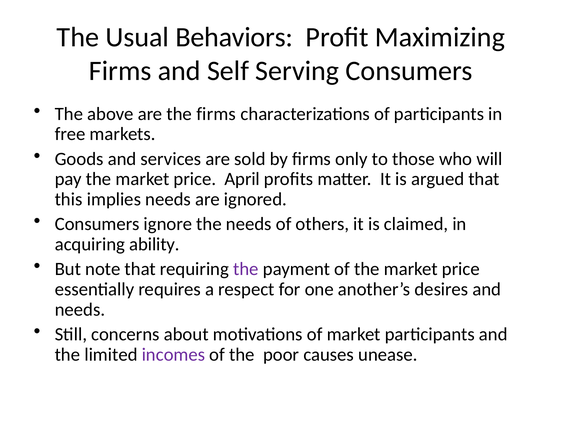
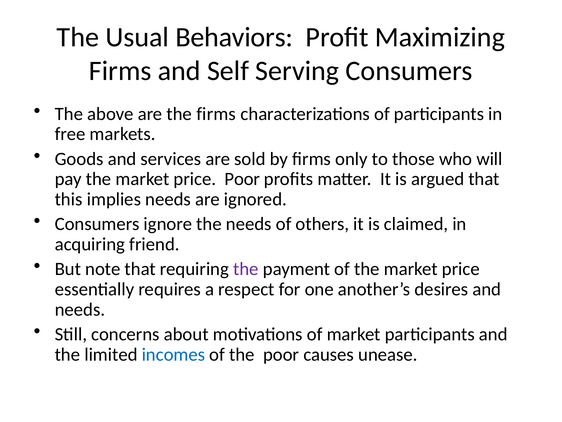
price April: April -> Poor (242, 179)
ability: ability -> friend (154, 244)
incomes colour: purple -> blue (173, 354)
